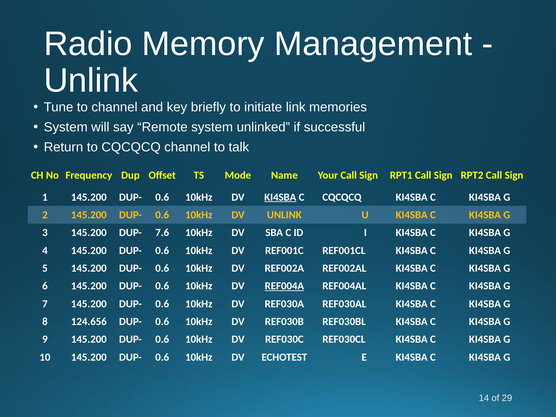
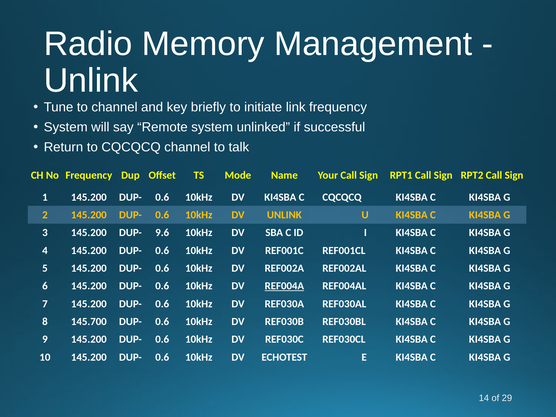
link memories: memories -> frequency (338, 107)
KI4SBA underline: present -> none (280, 197)
7.6: 7.6 -> 9.6 (162, 233)
124.656: 124.656 -> 145.700 (89, 322)
